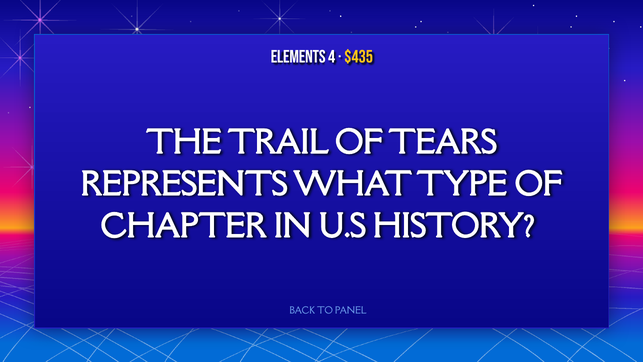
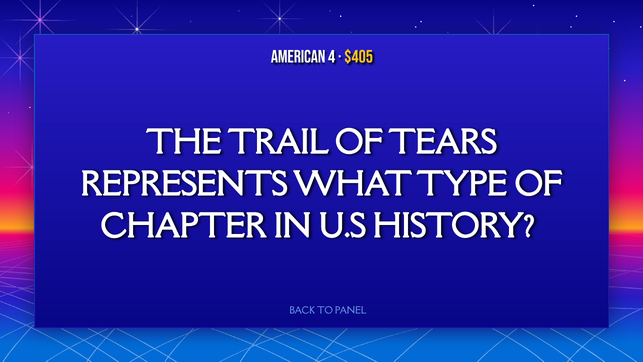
ELEMENTS: ELEMENTS -> AMERICAN (298, 57)
$435: $435 -> $405 (359, 57)
